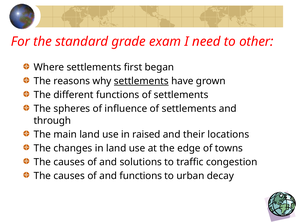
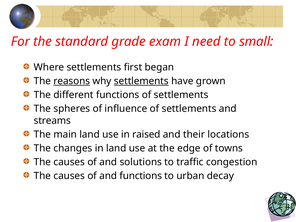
other: other -> small (256, 42)
reasons underline: none -> present (72, 81)
through: through -> streams (52, 121)
